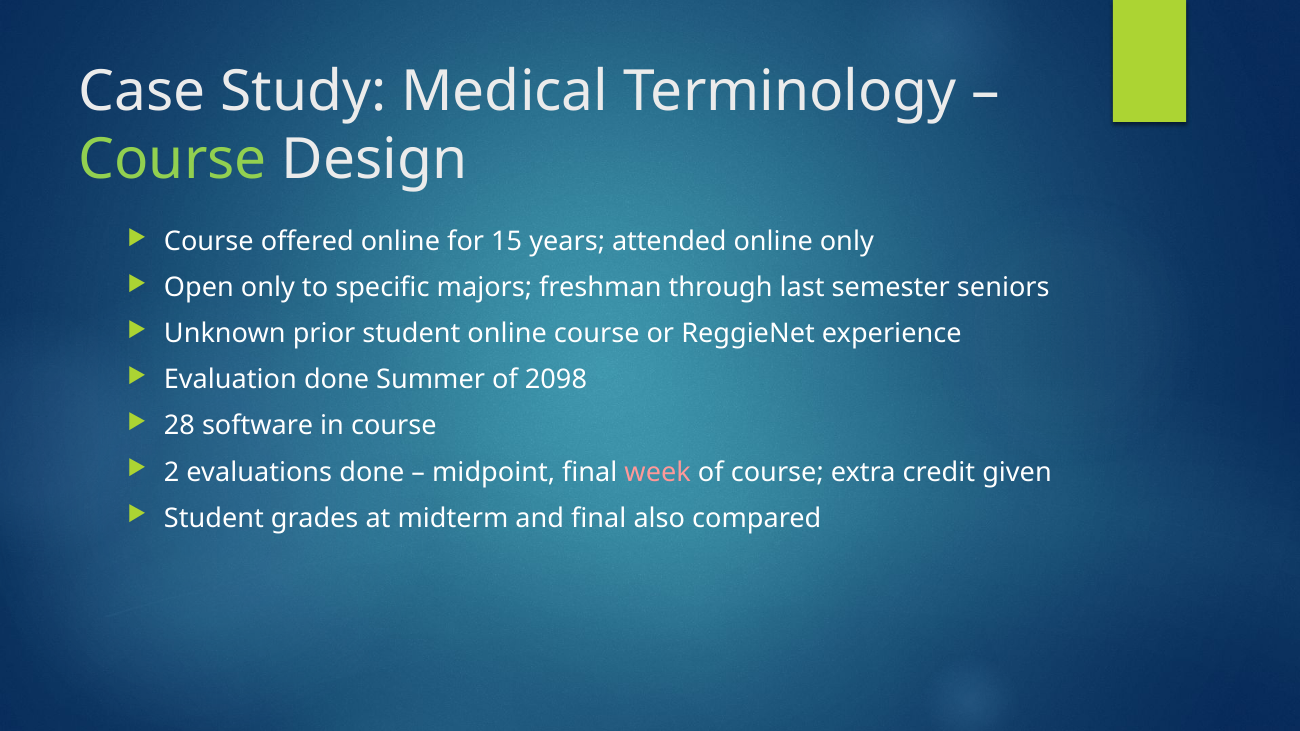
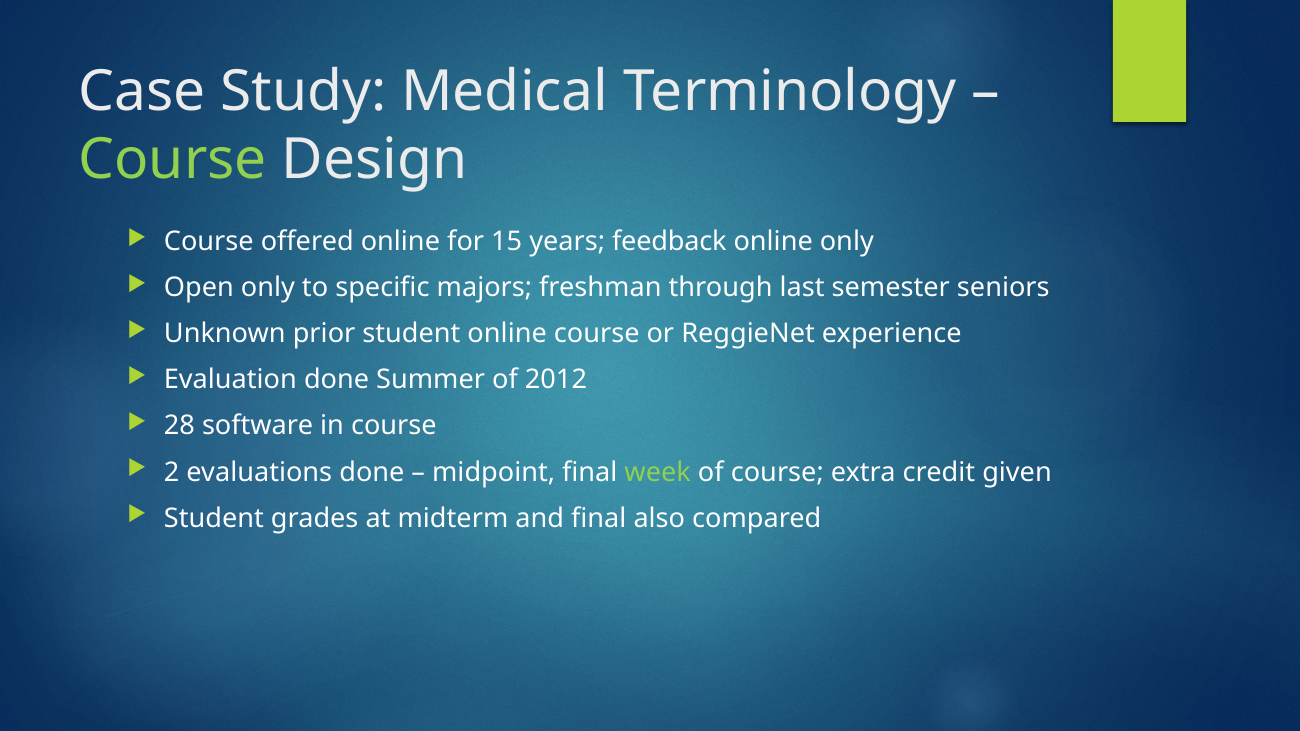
attended: attended -> feedback (669, 242)
2098: 2098 -> 2012 (556, 380)
week colour: pink -> light green (658, 472)
